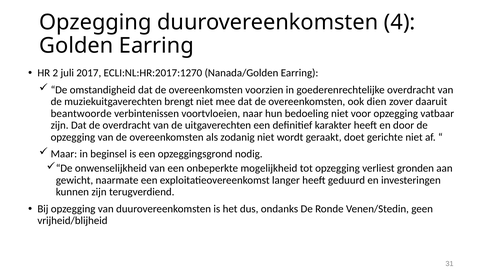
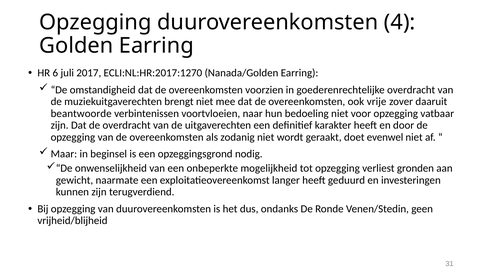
2: 2 -> 6 (55, 73)
dien: dien -> vrije (377, 102)
gerichte: gerichte -> evenwel (385, 137)
